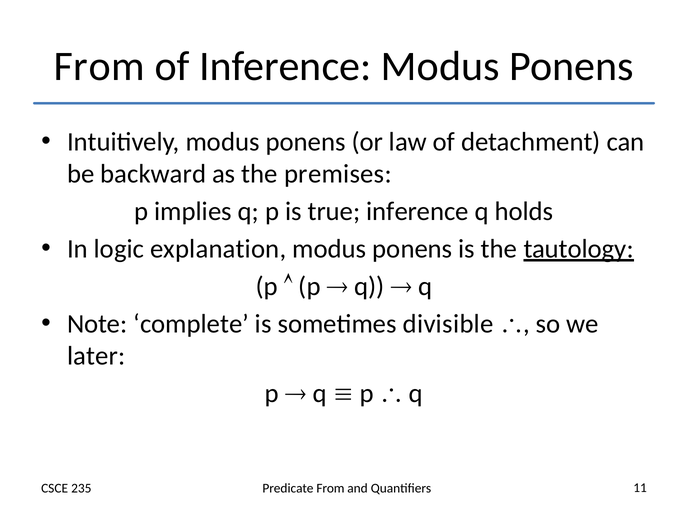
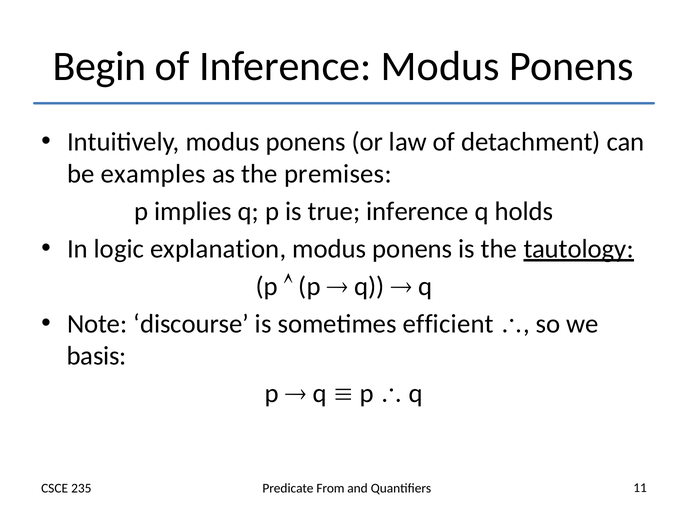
From: From -> Begin (100, 67)
backward: backward -> examples (153, 174)
complete: complete -> discourse (191, 324)
divisible: divisible -> efficient (448, 324)
later: later -> basis (97, 356)
